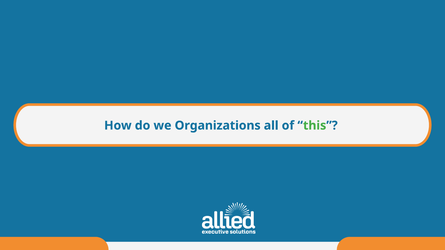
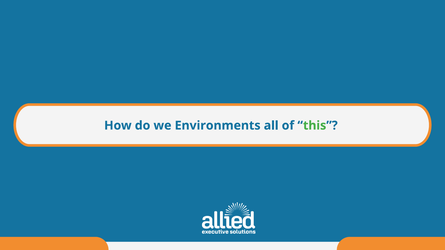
Organizations: Organizations -> Environments (218, 126)
